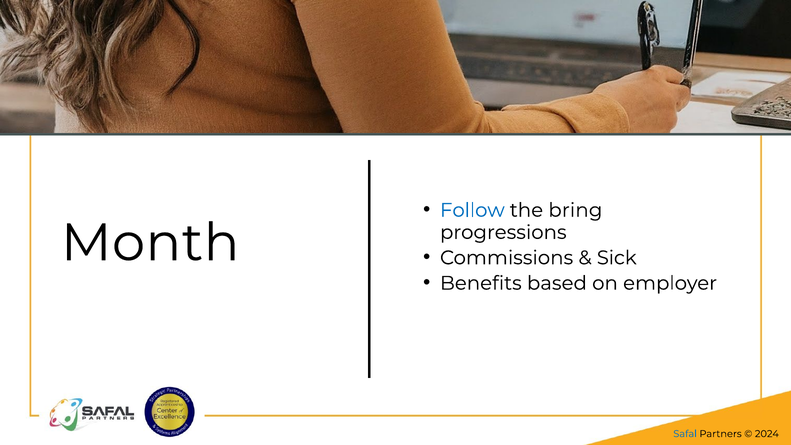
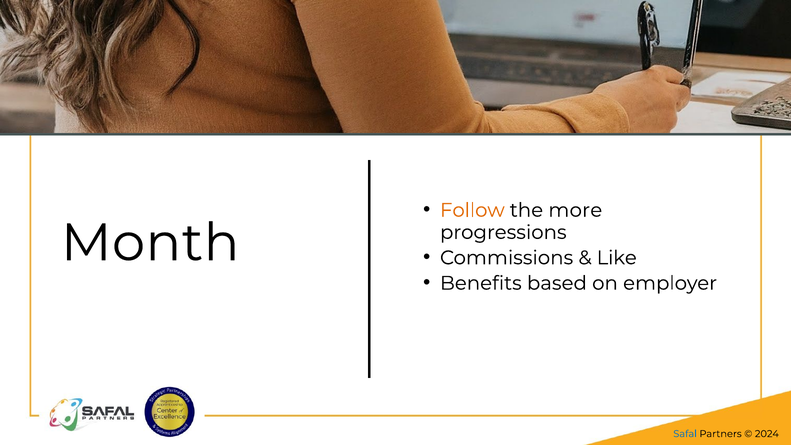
Follow colour: blue -> orange (472, 210)
bring: bring -> more (575, 210)
Sick: Sick -> Like (617, 258)
